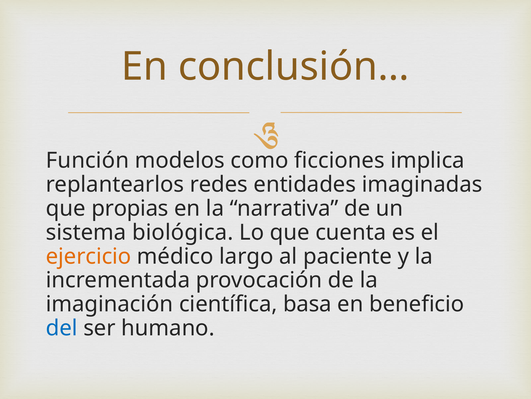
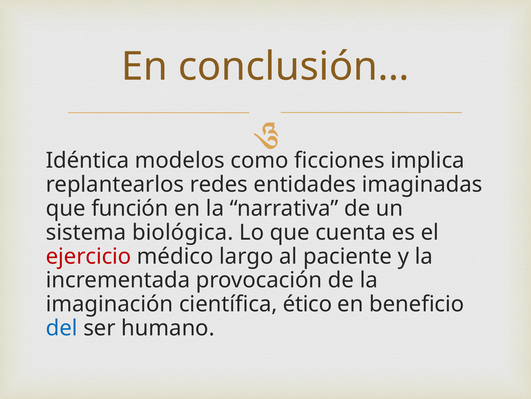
Función: Función -> Idéntica (88, 160)
propias: propias -> función (130, 208)
ejercicio colour: orange -> red (89, 256)
basa: basa -> ético (307, 304)
